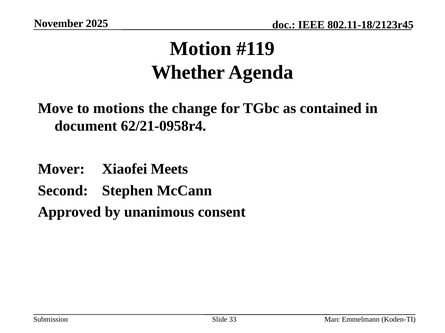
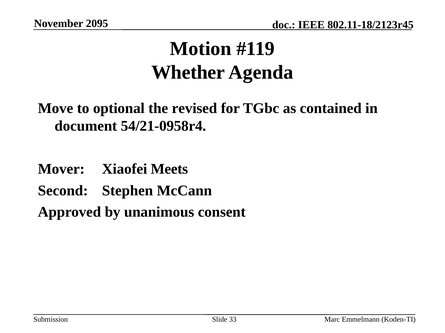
2025: 2025 -> 2095 (97, 24)
motions: motions -> optional (119, 109)
change: change -> revised (194, 109)
62/21-0958r4: 62/21-0958r4 -> 54/21-0958r4 (163, 126)
